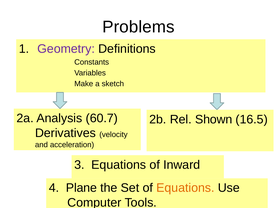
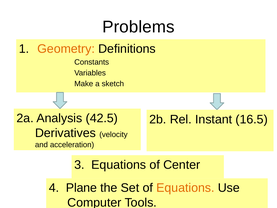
Geometry colour: purple -> orange (66, 49)
60.7: 60.7 -> 42.5 (102, 118)
Shown: Shown -> Instant (214, 119)
Inward: Inward -> Center (182, 165)
